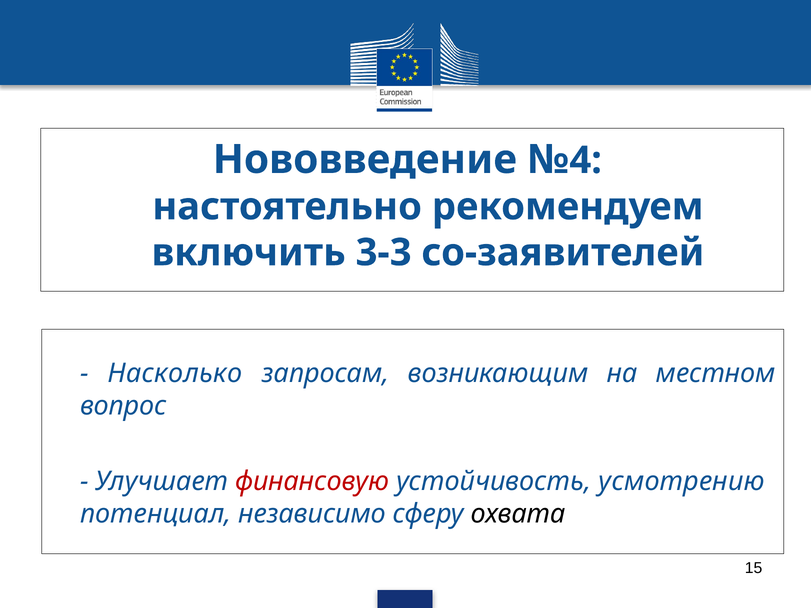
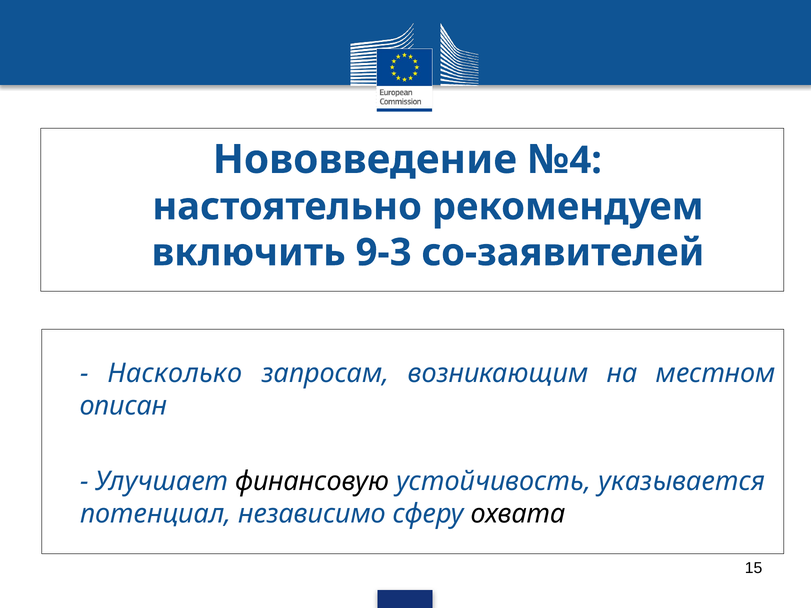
3-3: 3-3 -> 9-3 (384, 253)
вопрос: вопрос -> описан (123, 406)
финансовую colour: red -> black (312, 482)
усмотрению: усмотрению -> указывается (682, 482)
